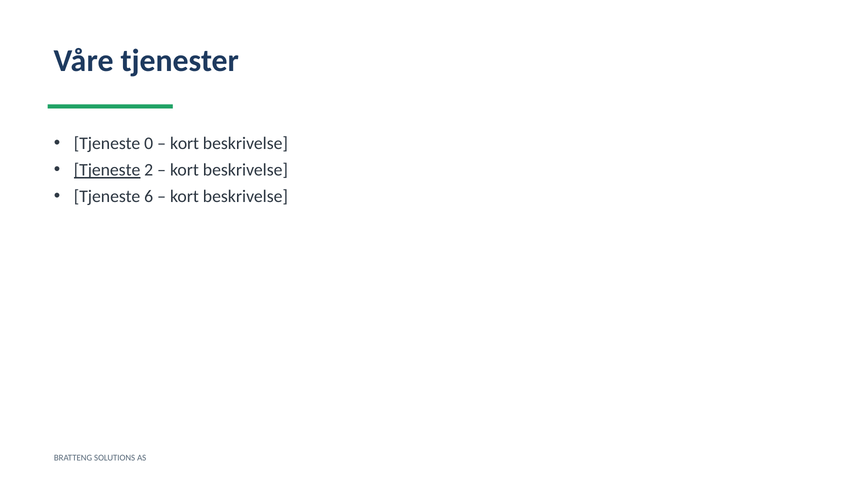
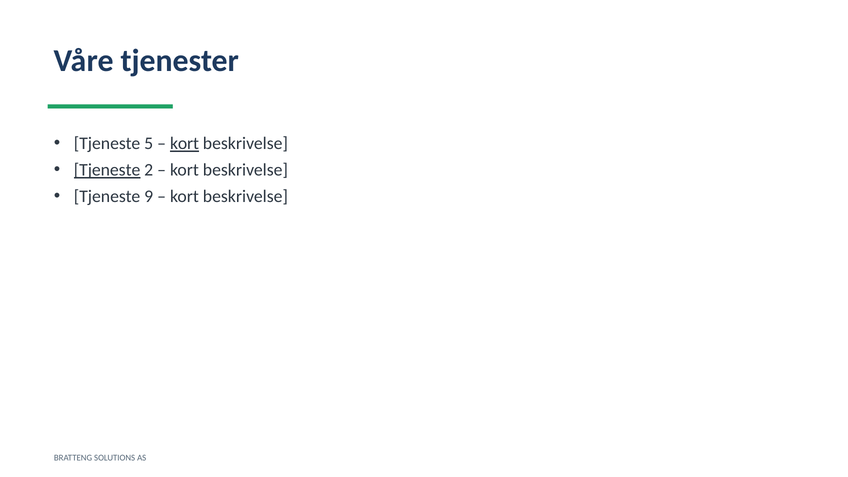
0: 0 -> 5 (149, 144)
kort underline: none -> present (184, 144)
6: 6 -> 9 (149, 197)
